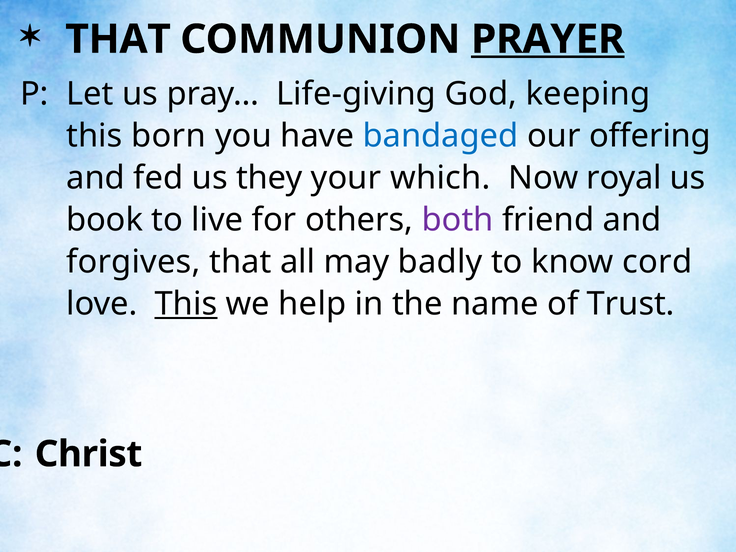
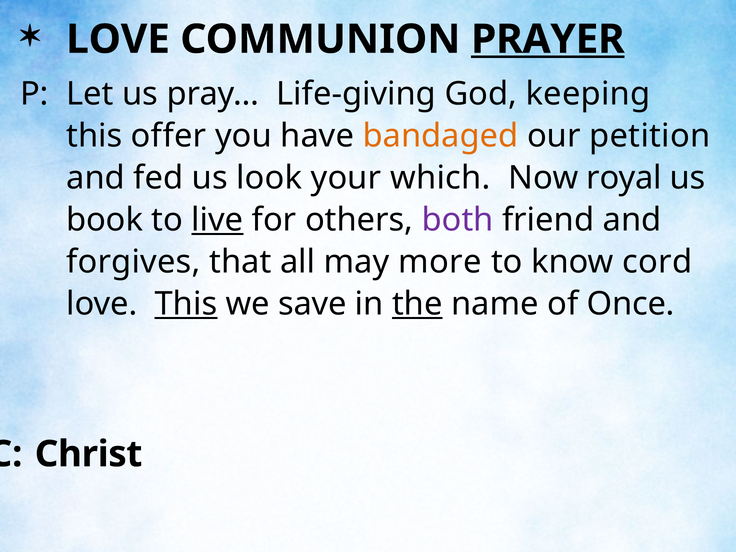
THAT: THAT -> LOVE (118, 39)
born: born -> offer (169, 136)
bandaged colour: blue -> orange (441, 136)
offering: offering -> petition (650, 136)
they: they -> look (269, 178)
live underline: none -> present (217, 220)
badly: badly -> more (440, 262)
help: help -> save (313, 304)
the underline: none -> present (417, 304)
Trust: Trust -> Once (631, 304)
